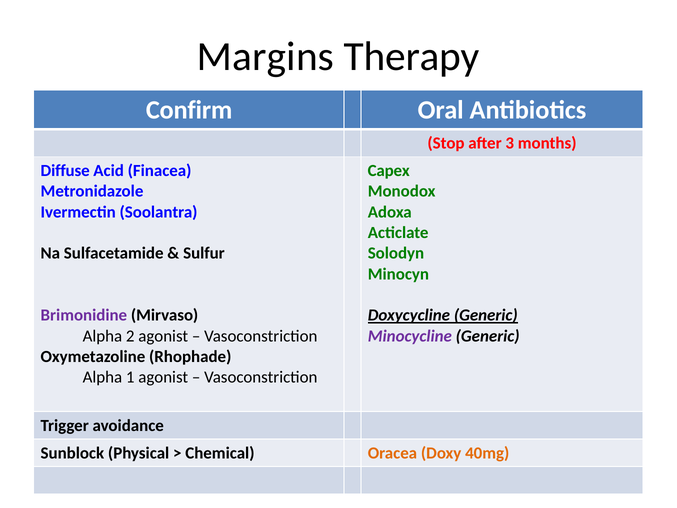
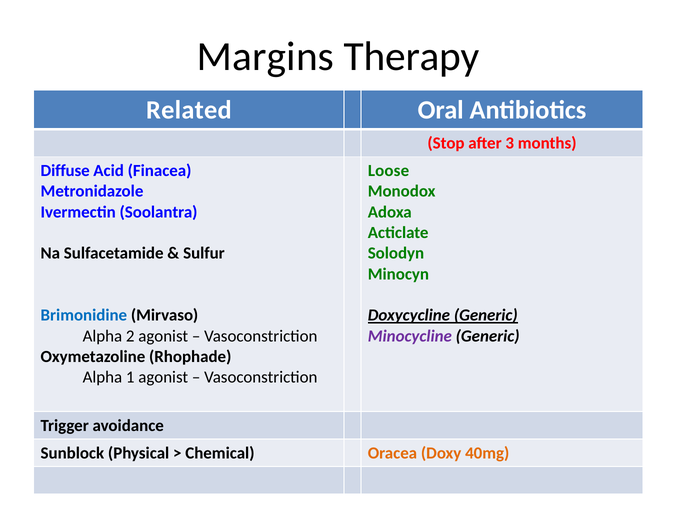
Confirm: Confirm -> Related (189, 110)
Capex: Capex -> Loose (389, 171)
Brimonidine colour: purple -> blue (84, 315)
